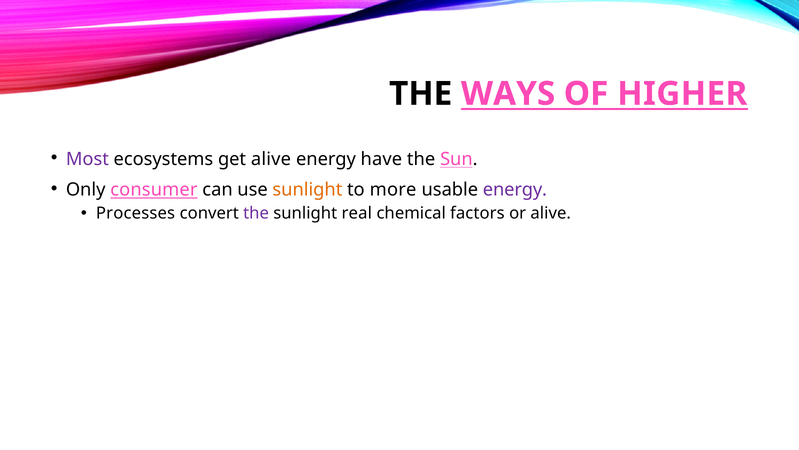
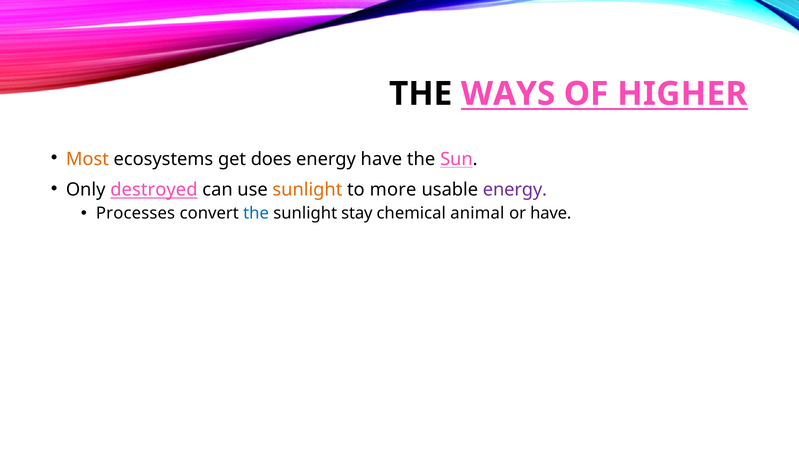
Most colour: purple -> orange (87, 159)
get alive: alive -> does (271, 159)
consumer: consumer -> destroyed (154, 190)
the colour: purple -> blue (256, 213)
real: real -> stay (357, 213)
factors: factors -> animal (477, 213)
or alive: alive -> have (551, 213)
